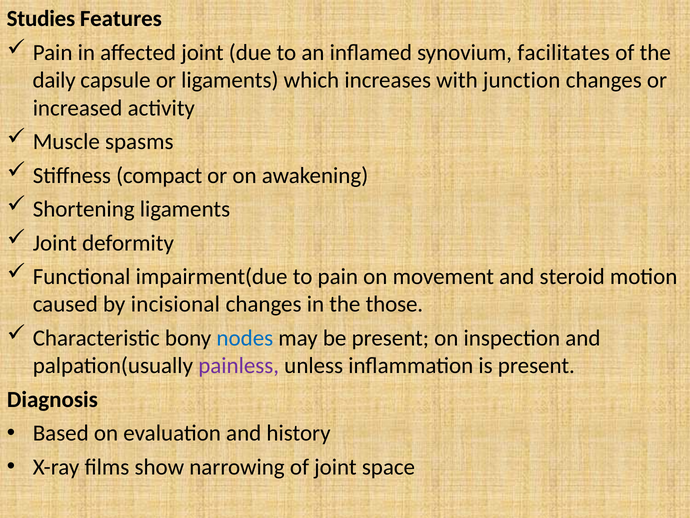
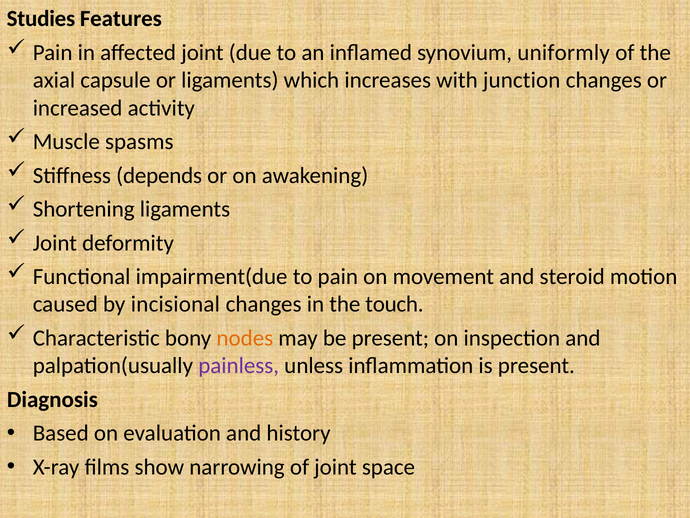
facilitates: facilitates -> uniformly (564, 53)
daily: daily -> axial (54, 80)
compact: compact -> depends (159, 175)
those: those -> touch (394, 304)
nodes colour: blue -> orange (245, 338)
